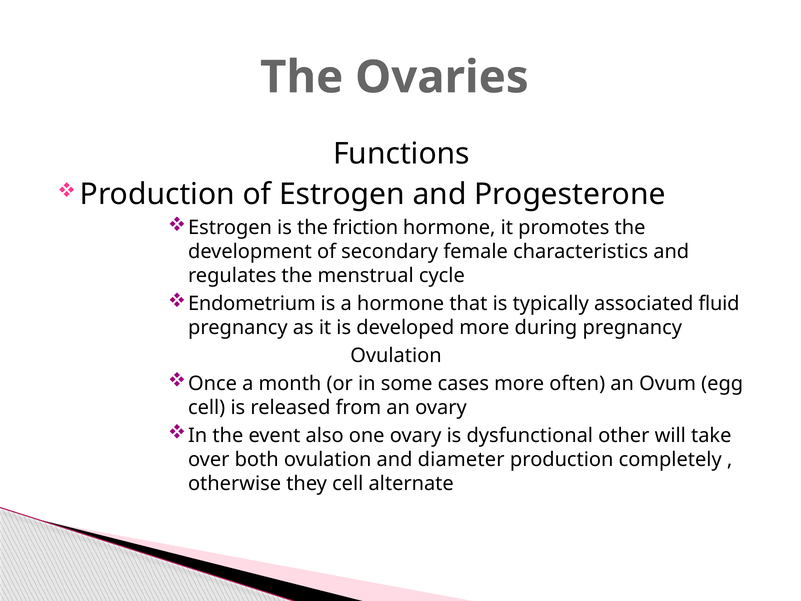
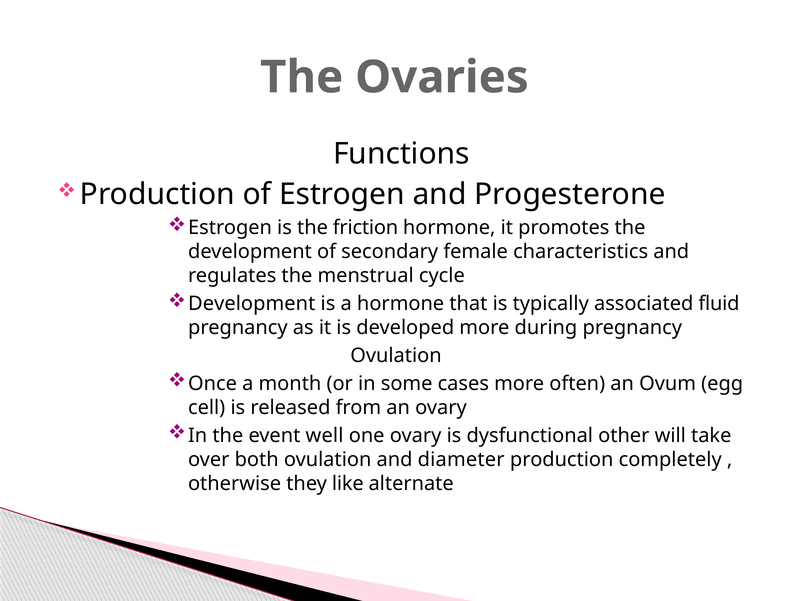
Endometrium: Endometrium -> Development (252, 304)
also: also -> well (325, 435)
they cell: cell -> like (348, 483)
